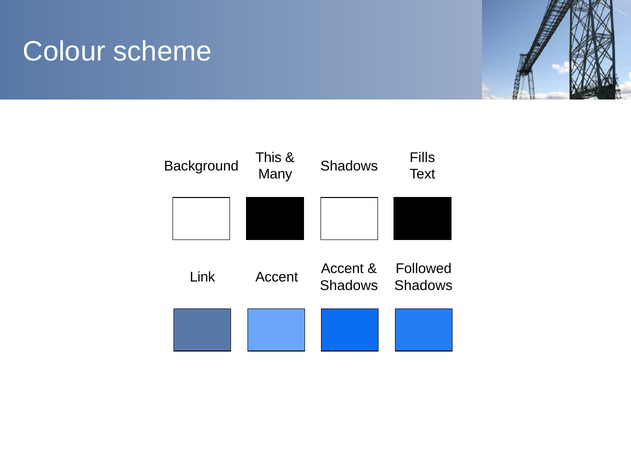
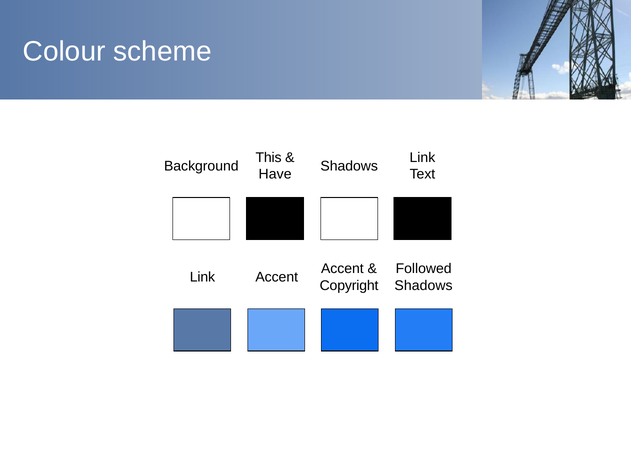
Fills: Fills -> Link (422, 157)
Many: Many -> Have (275, 174)
Shadows: Shadows -> Copyright (349, 286)
